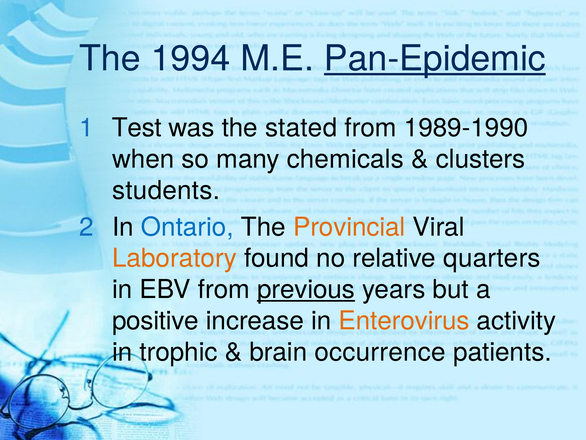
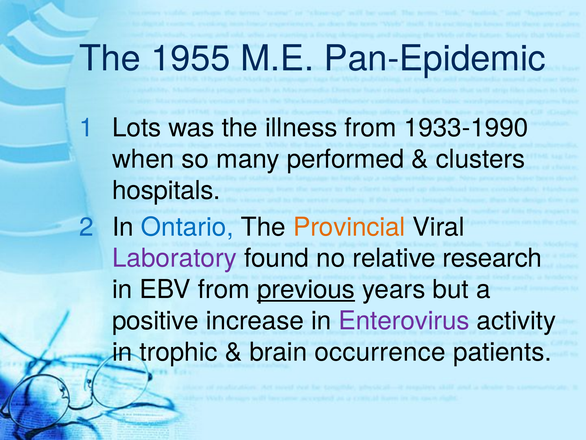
1994: 1994 -> 1955 (191, 59)
Pan-Epidemic underline: present -> none (435, 59)
Test: Test -> Lots (137, 128)
stated: stated -> illness (301, 128)
1989-1990: 1989-1990 -> 1933-1990 (466, 128)
chemicals: chemicals -> performed (346, 159)
students: students -> hospitals (166, 190)
Laboratory colour: orange -> purple (174, 258)
quarters: quarters -> research (492, 258)
Enterovirus colour: orange -> purple (404, 321)
